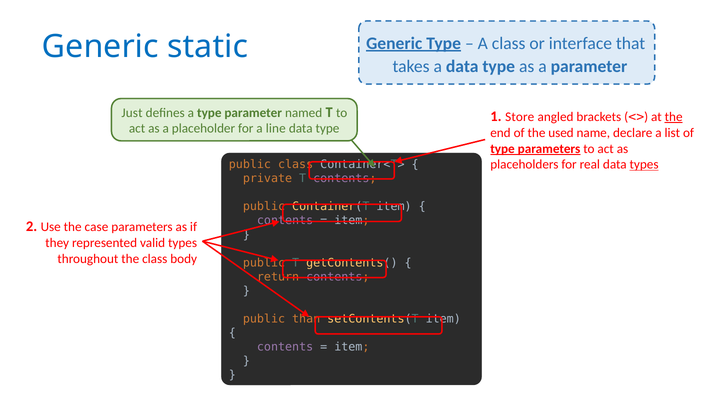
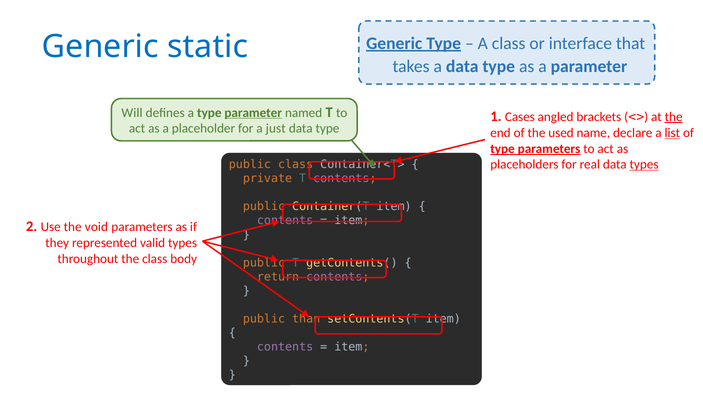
Just: Just -> Will (132, 113)
parameter underline: none -> present (253, 113)
Store: Store -> Cases (520, 117)
line: line -> just (276, 129)
list underline: none -> present (672, 133)
case: case -> void (96, 227)
